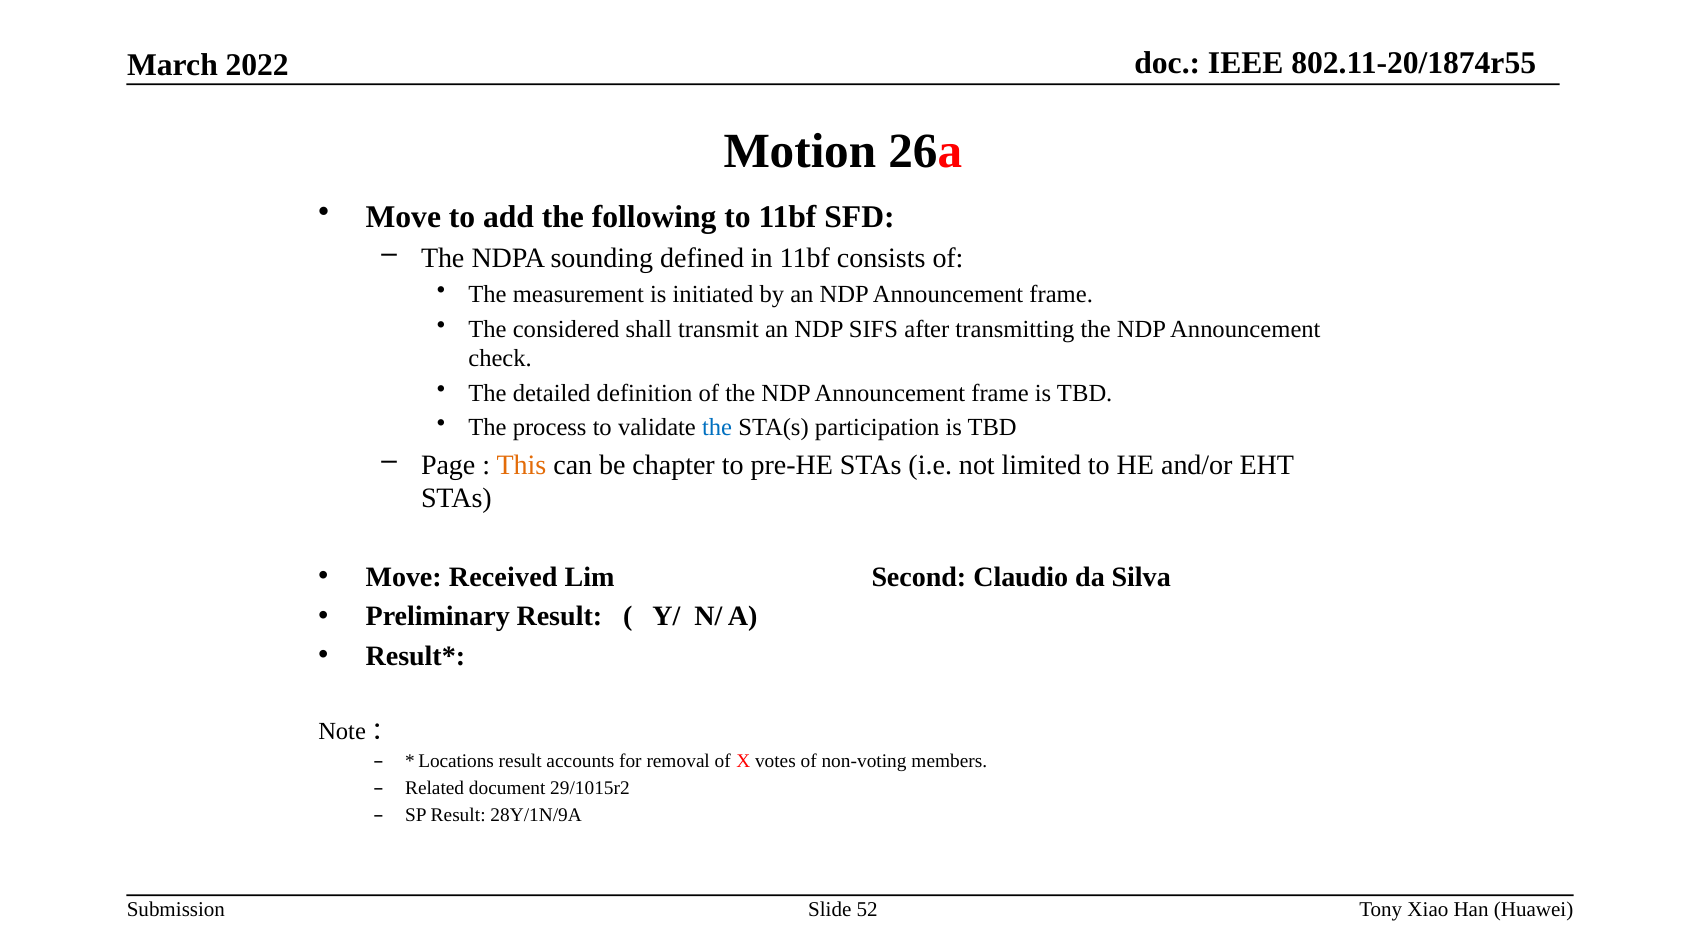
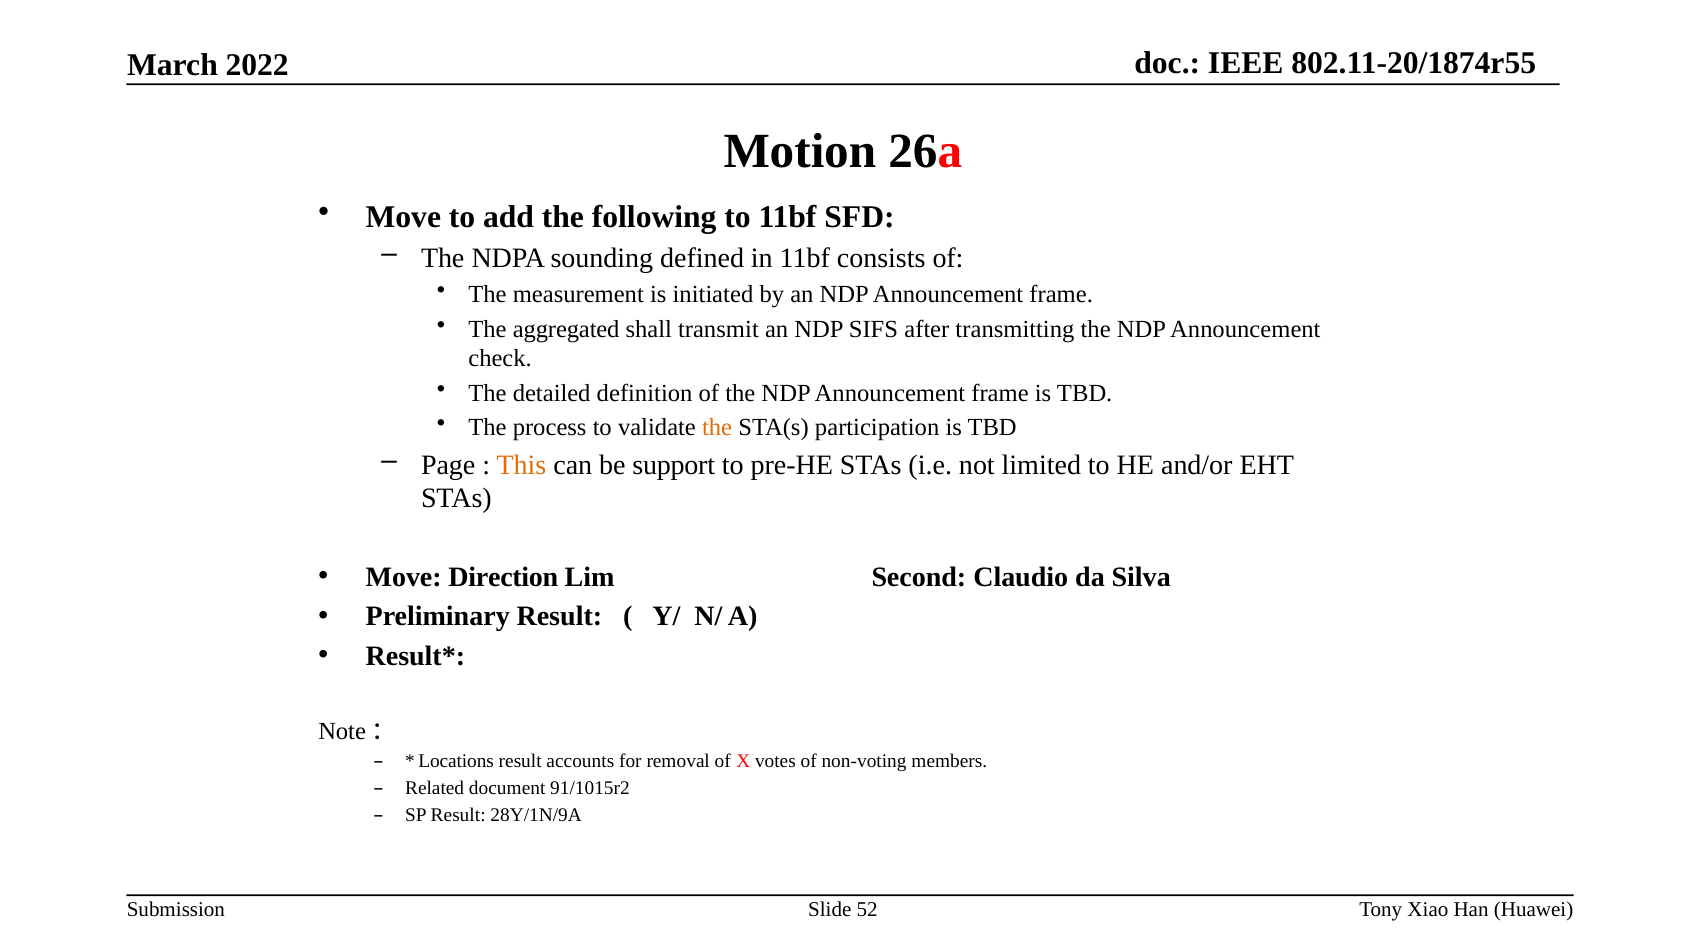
considered: considered -> aggregated (566, 329)
the colour: blue -> orange (717, 428)
chapter: chapter -> support (674, 465)
Received: Received -> Direction (503, 577)
29/1015r2: 29/1015r2 -> 91/1015r2 (590, 789)
